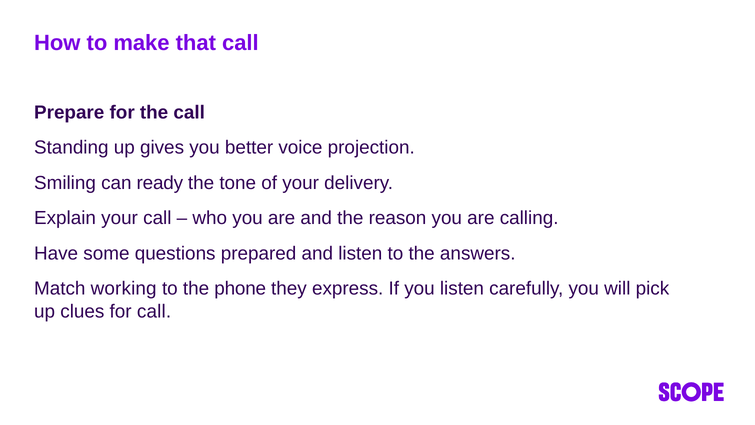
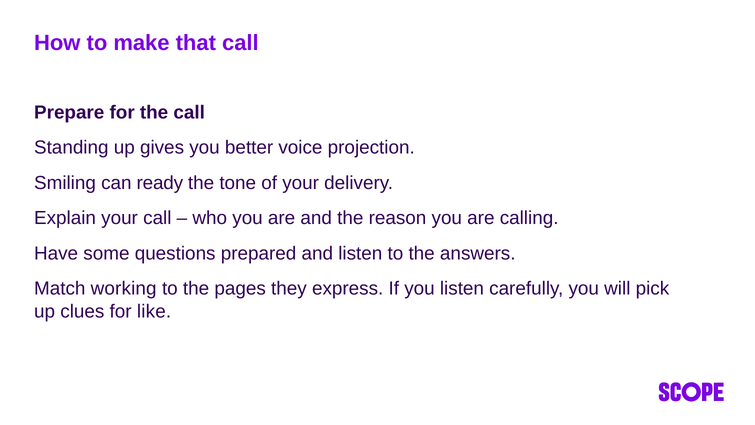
phone: phone -> pages (240, 288)
for call: call -> like (154, 311)
